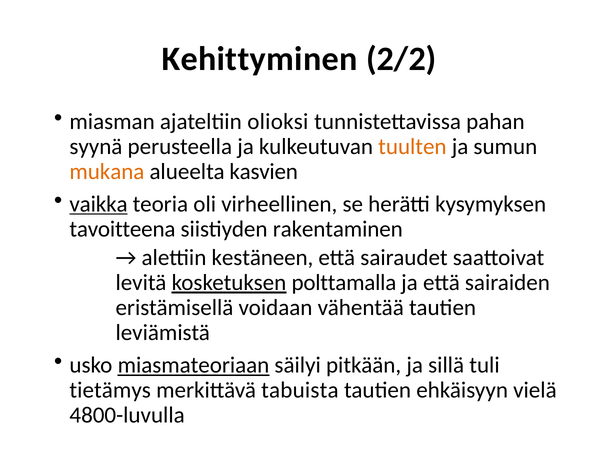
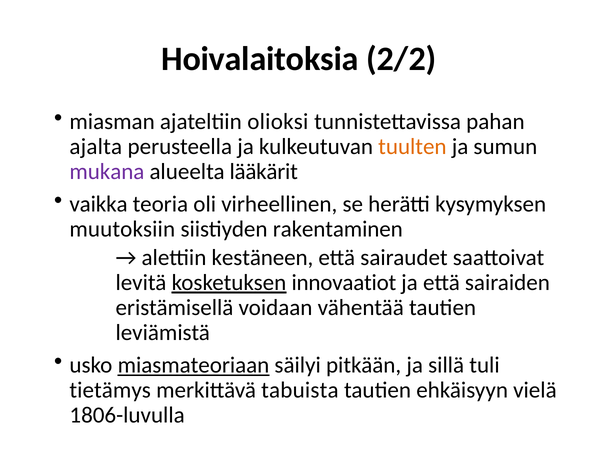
Kehittyminen: Kehittyminen -> Hoivalaitoksia (260, 59)
syynä: syynä -> ajalta (96, 147)
mukana colour: orange -> purple (107, 172)
kasvien: kasvien -> lääkärit (264, 172)
vaikka underline: present -> none (99, 204)
tavoitteena: tavoitteena -> muutoksiin (122, 229)
polttamalla: polttamalla -> innovaatiot (344, 283)
4800-luvulla: 4800-luvulla -> 1806-luvulla (127, 415)
